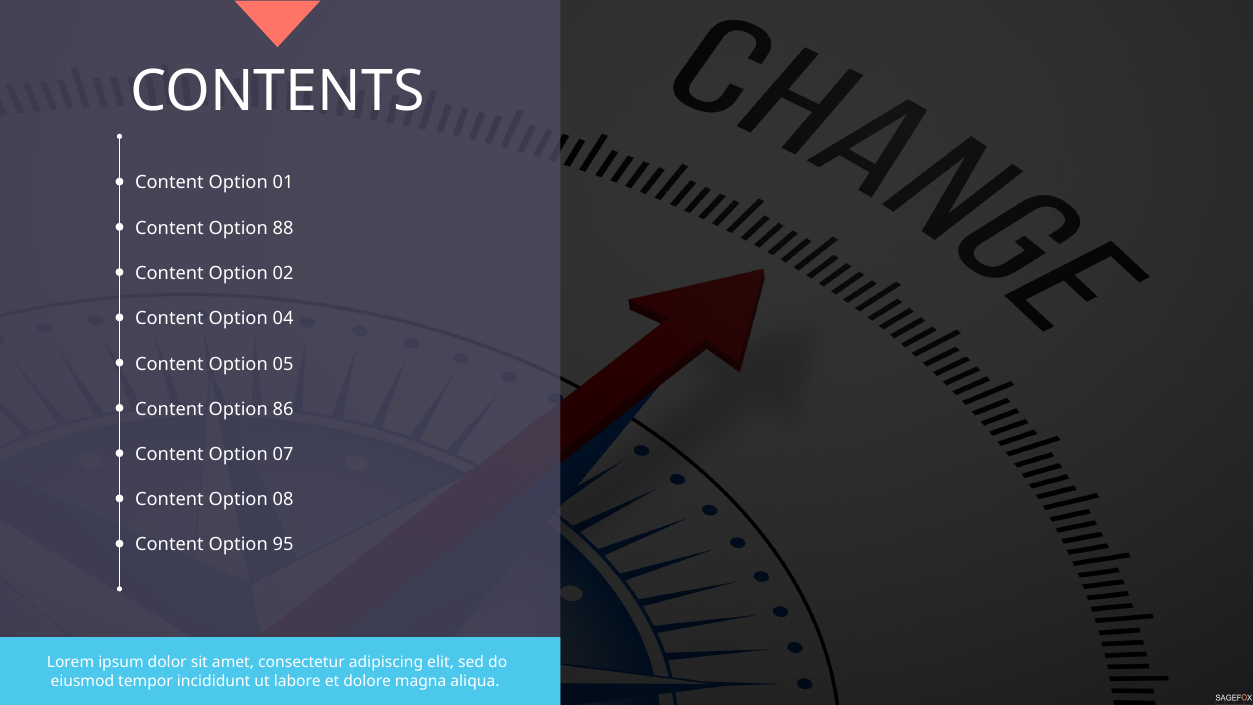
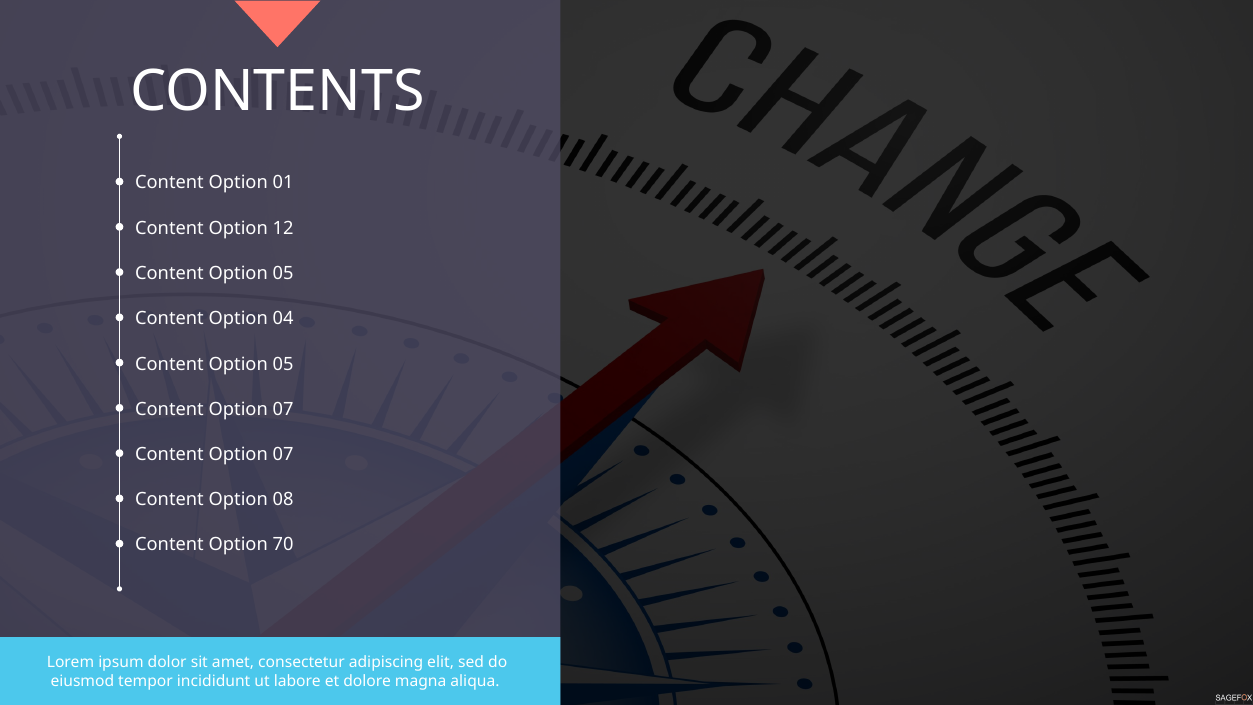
88: 88 -> 12 (283, 228)
02: 02 -> 05 (283, 273)
86: 86 -> 07 (283, 409)
95: 95 -> 70 (283, 545)
